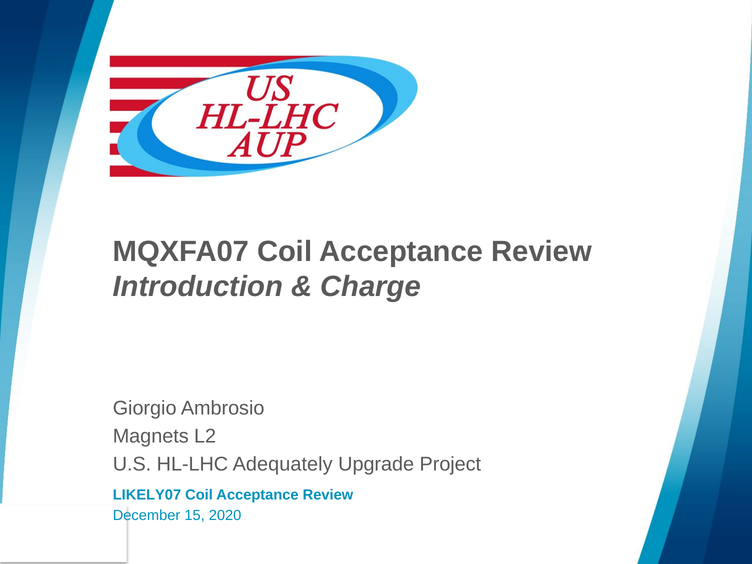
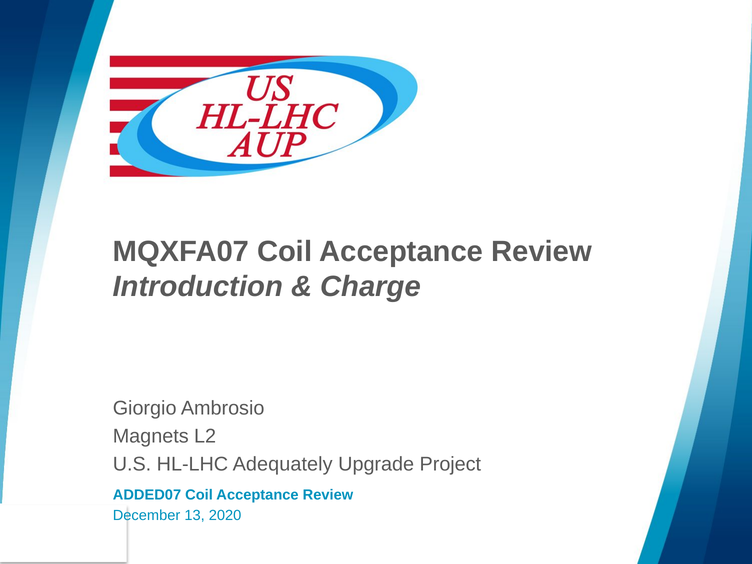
LIKELY07: LIKELY07 -> ADDED07 (147, 495)
15: 15 -> 13 (195, 516)
